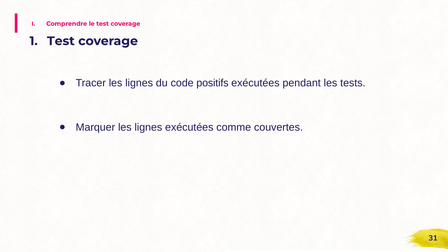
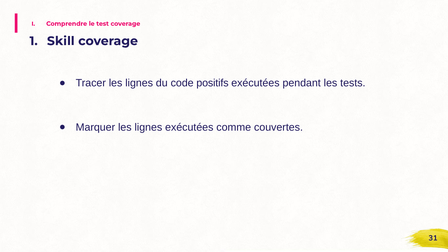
Test: Test -> Skill (61, 41)
